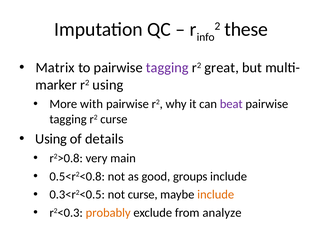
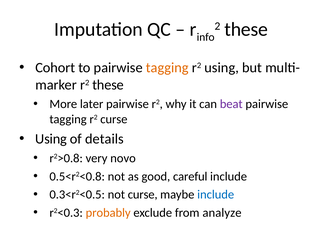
Matrix: Matrix -> Cohort (55, 68)
tagging colour: purple -> orange (167, 68)
r2 great: great -> using (222, 68)
r2 using: using -> these (108, 85)
with: with -> later (92, 104)
main: main -> novo (123, 158)
groups: groups -> careful (190, 176)
include colour: orange -> blue (216, 194)
